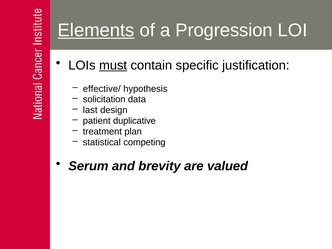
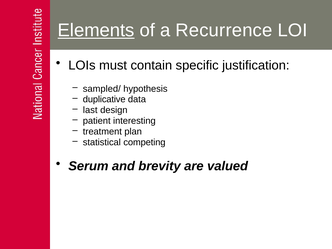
Progression: Progression -> Recurrence (224, 30)
must underline: present -> none (113, 65)
effective/: effective/ -> sampled/ (102, 89)
solicitation: solicitation -> duplicative (104, 99)
duplicative: duplicative -> interesting (134, 121)
